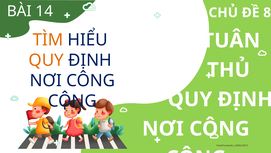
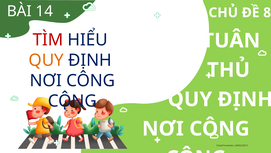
TÌM colour: orange -> red (48, 40)
